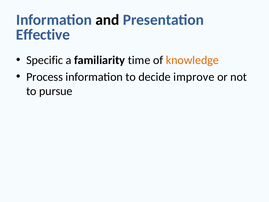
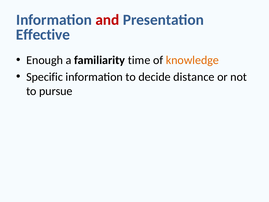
and colour: black -> red (107, 20)
Specific: Specific -> Enough (45, 60)
Process: Process -> Specific (45, 77)
improve: improve -> distance (194, 77)
